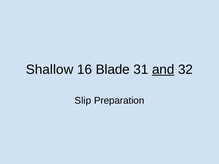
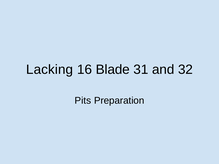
Shallow: Shallow -> Lacking (50, 70)
and underline: present -> none (163, 70)
Slip: Slip -> Pits (83, 101)
